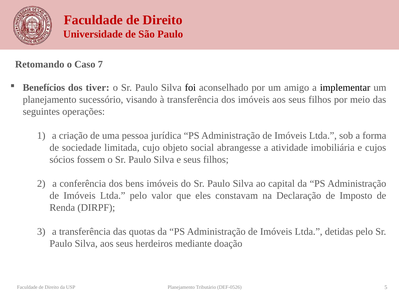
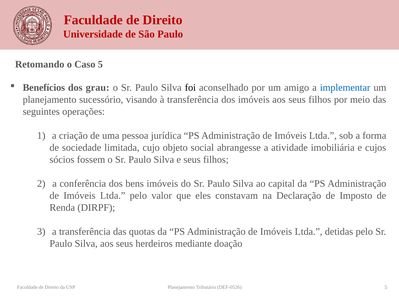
Caso 7: 7 -> 5 (100, 64)
tiver: tiver -> grau (98, 87)
implementar colour: black -> blue (345, 87)
